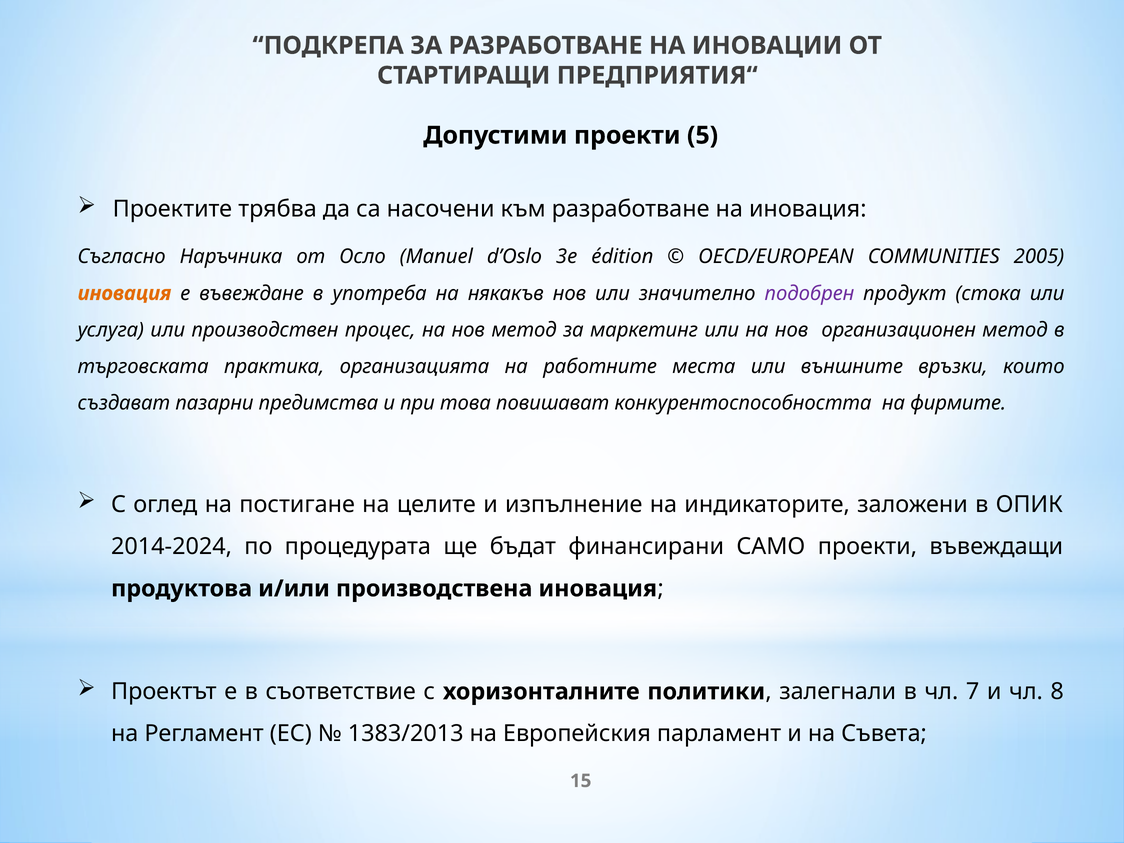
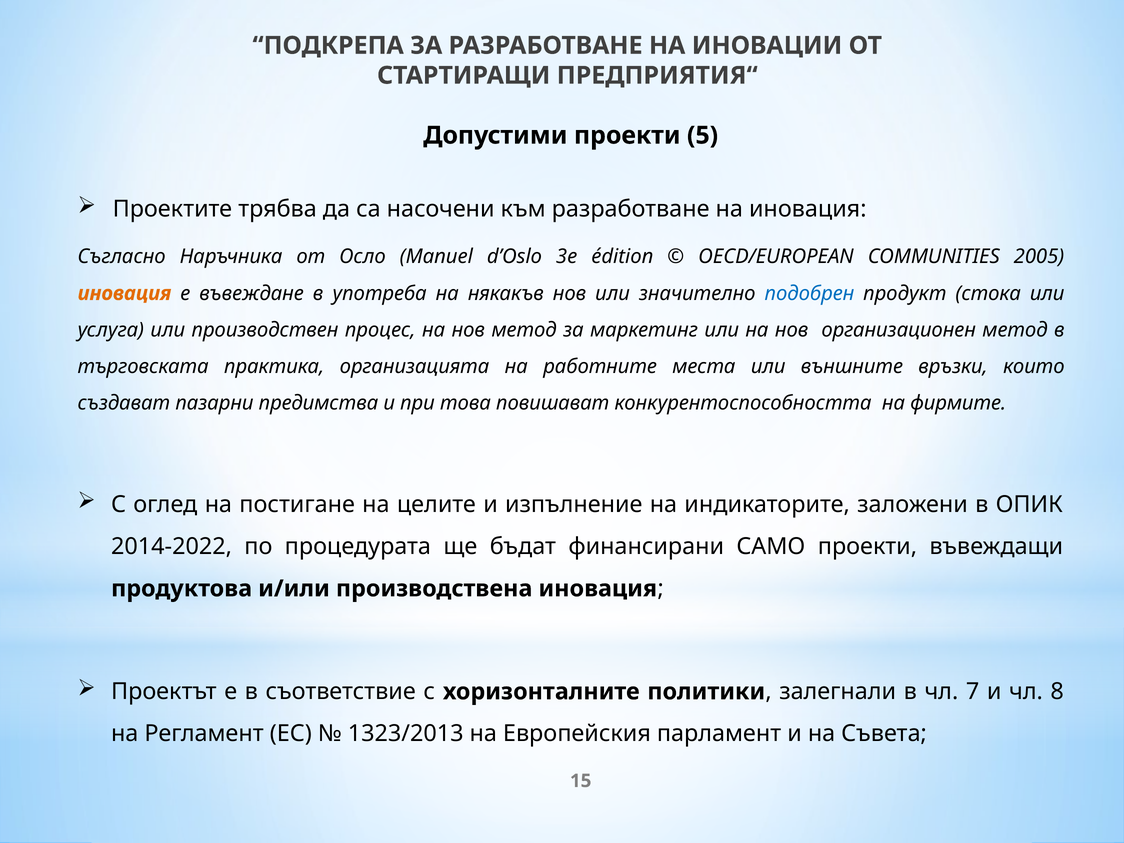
подобрен colour: purple -> blue (809, 293)
2014-2024: 2014-2024 -> 2014-2022 (172, 546)
1383/2013: 1383/2013 -> 1323/2013 (406, 734)
